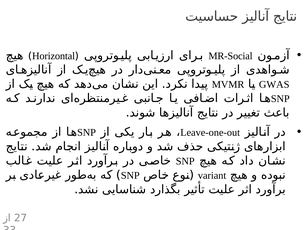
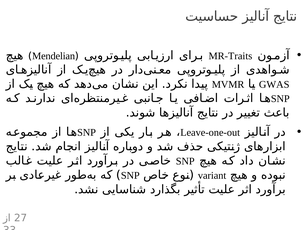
Horizontal: Horizontal -> Mendelian (54, 56)
MR-Social: MR-Social -> MR-Traits (230, 56)
